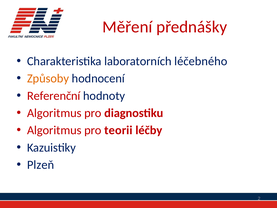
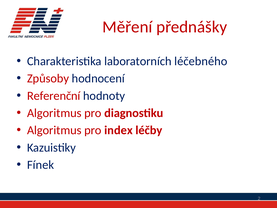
Způsoby colour: orange -> red (48, 78)
teorii: teorii -> index (118, 130)
Plzeň: Plzeň -> Fínek (41, 165)
